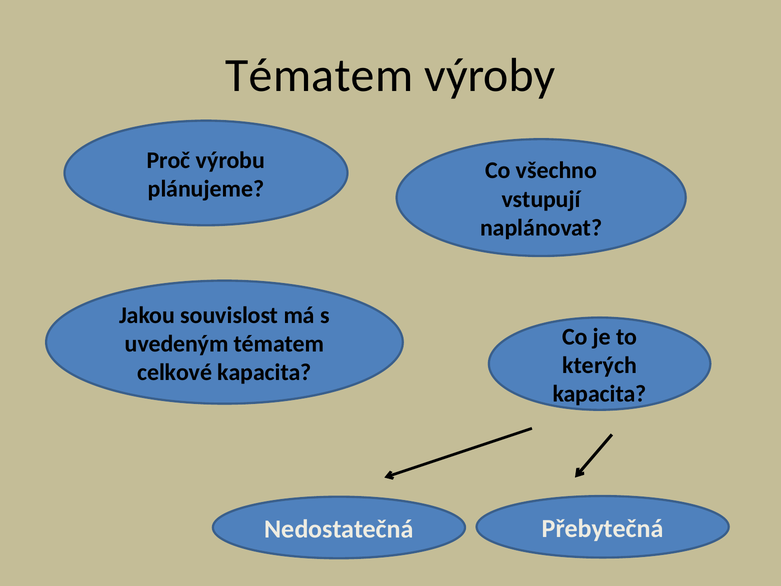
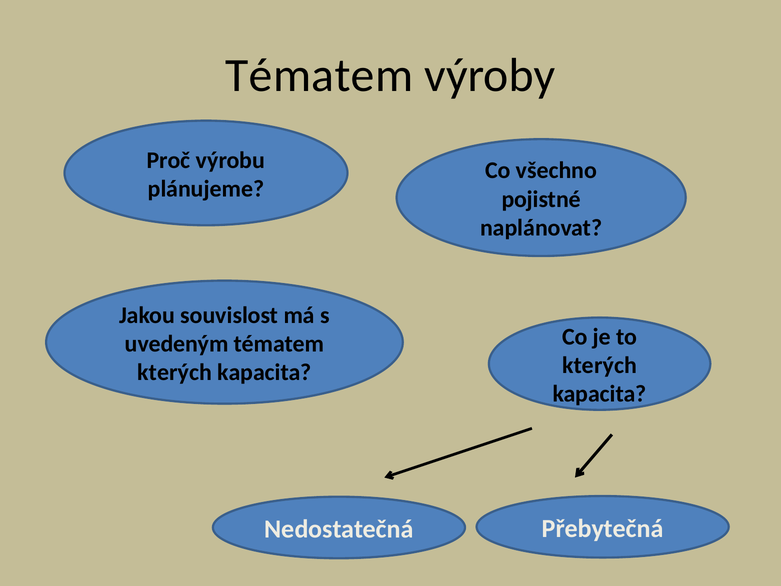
vstupují: vstupují -> pojistné (541, 199)
celkové: celkové -> kterých (175, 372)
